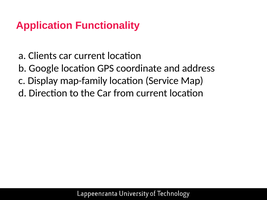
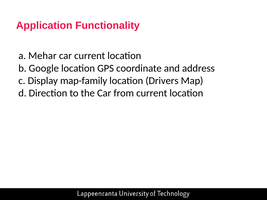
Clients: Clients -> Mehar (42, 56)
Service: Service -> Drivers (162, 81)
